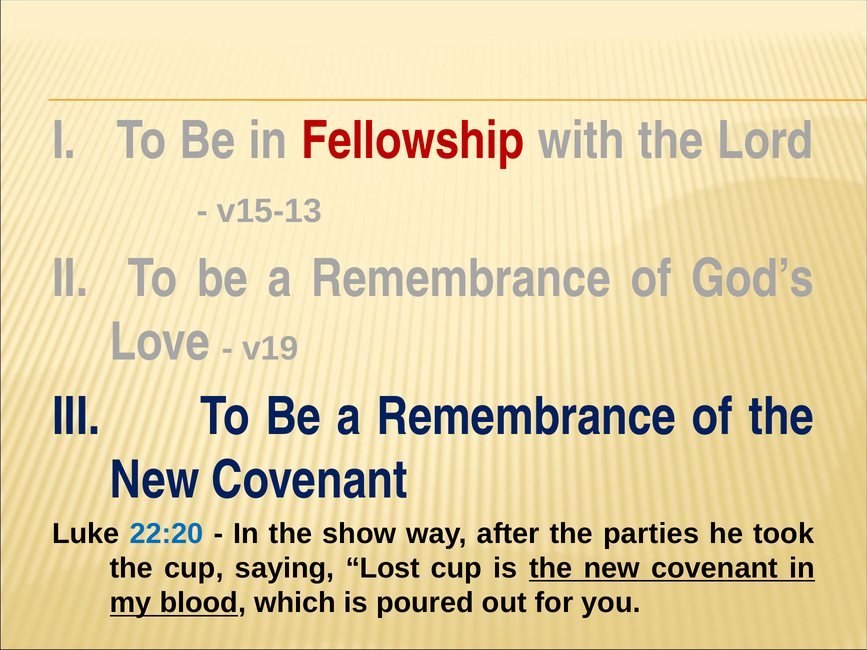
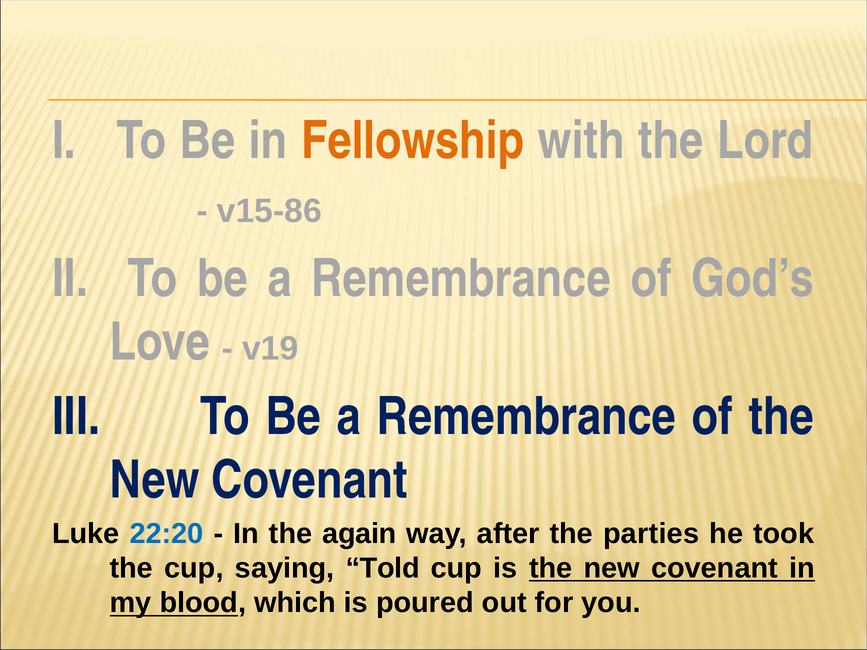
Fellowship colour: red -> orange (413, 141)
v15-13: v15-13 -> v15-86 (269, 211)
show: show -> again (359, 534)
Lost: Lost -> Told (383, 568)
